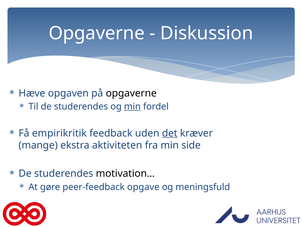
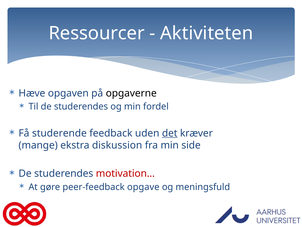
Opgaverne: Opgaverne -> Ressourcer (97, 33)
Diskussion: Diskussion -> Aktiviteten (207, 33)
min underline: present -> none (132, 106)
empirikritik: empirikritik -> studerende (59, 133)
aktiviteten: aktiviteten -> diskussion (117, 145)
motivation… colour: black -> red (125, 173)
